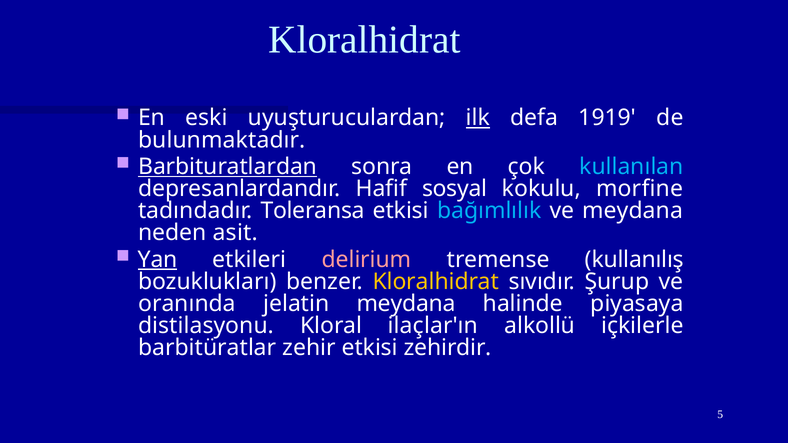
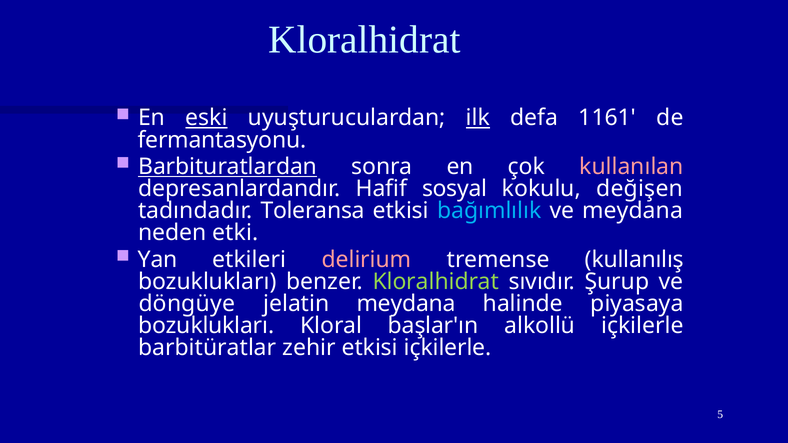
eski underline: none -> present (207, 118)
1919: 1919 -> 1161 (607, 118)
bulunmaktadır: bulunmaktadır -> fermantasyonu (222, 140)
kullanılan colour: light blue -> pink (631, 167)
morfine: morfine -> değişen (640, 189)
asit: asit -> etki (235, 233)
Yan underline: present -> none (158, 260)
Kloralhidrat colour: yellow -> light green (436, 282)
oranında: oranında -> döngüye (187, 304)
distilasyonu: distilasyonu -> bozuklukları (206, 326)
ilaçlar'ın: ilaçlar'ın -> başlar'ın (433, 326)
etkisi zehirdir: zehirdir -> içkilerle (448, 348)
